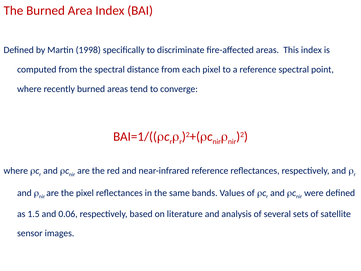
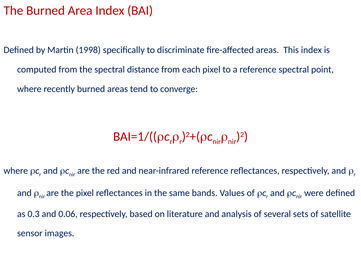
1.5: 1.5 -> 0.3 (34, 214)
